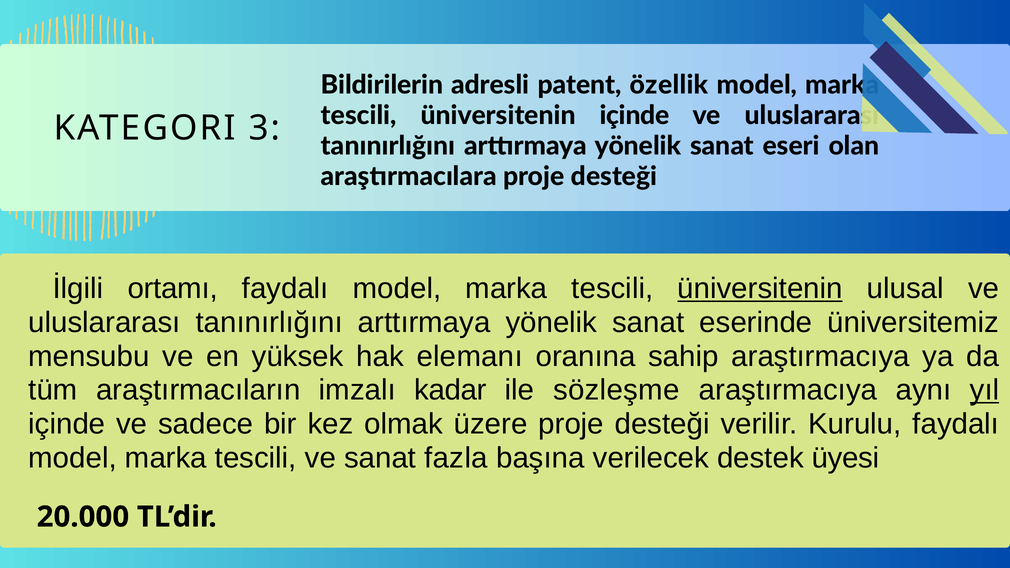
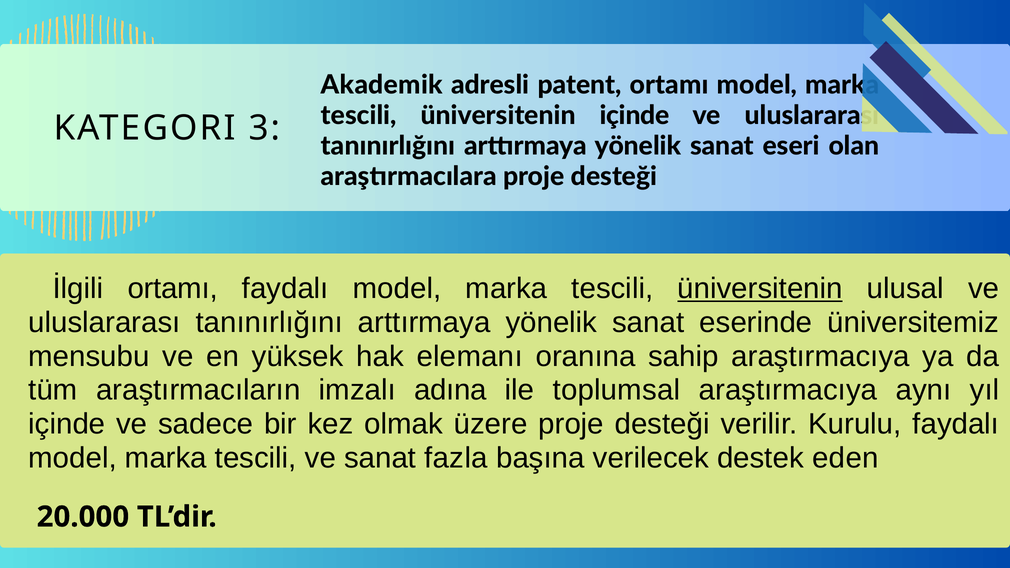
Bildirilerin: Bildirilerin -> Akademik (382, 85)
patent özellik: özellik -> ortamı (669, 85)
kadar: kadar -> adına (450, 390)
sözleşme: sözleşme -> toplumsal (617, 390)
yıl underline: present -> none (985, 390)
üyesi: üyesi -> eden (845, 458)
